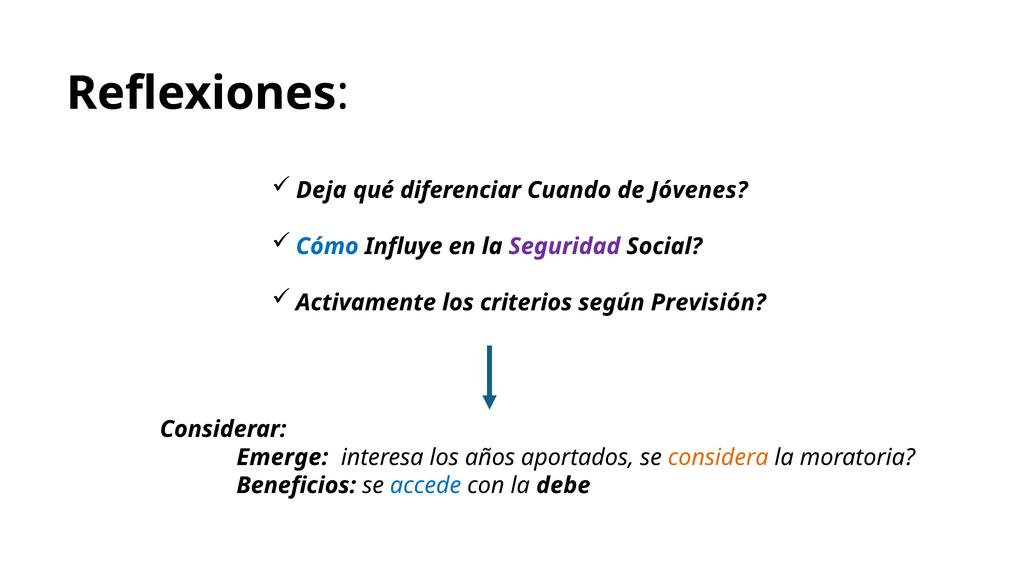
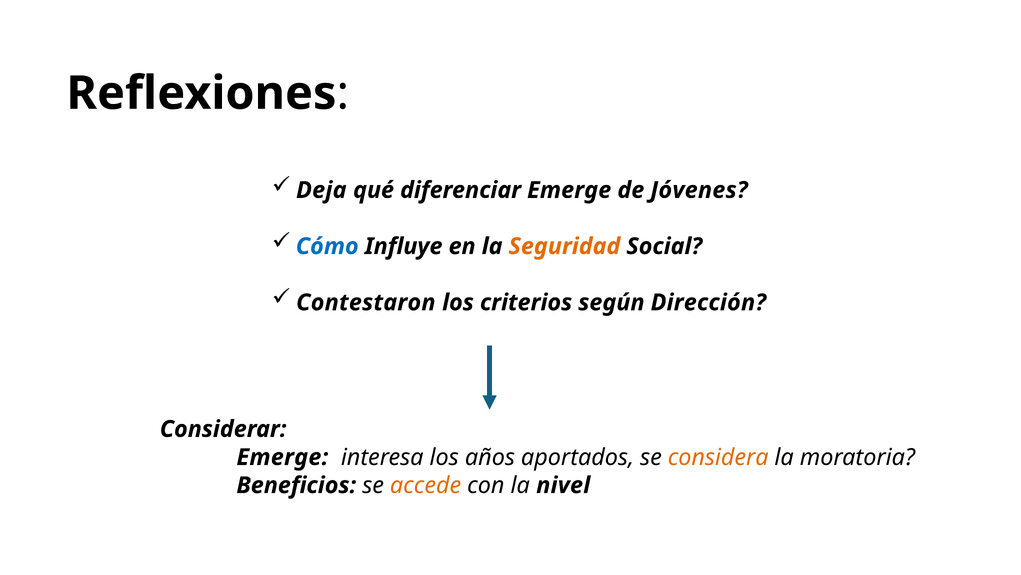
diferenciar Cuando: Cuando -> Emerge (569, 190)
Seguridad colour: purple -> orange (564, 246)
Activamente: Activamente -> Contestaron (366, 302)
Previsión: Previsión -> Dirección (708, 302)
accede colour: blue -> orange (426, 485)
debe: debe -> nivel (563, 485)
